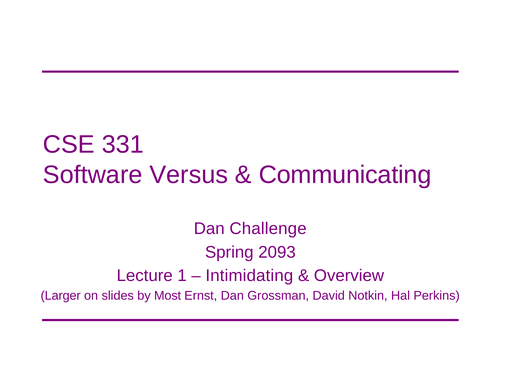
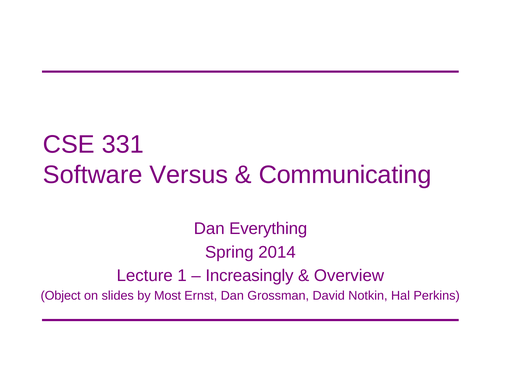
Challenge: Challenge -> Everything (268, 228)
2093: 2093 -> 2014 (277, 252)
Intimidating: Intimidating -> Increasingly (250, 276)
Larger: Larger -> Object (61, 295)
